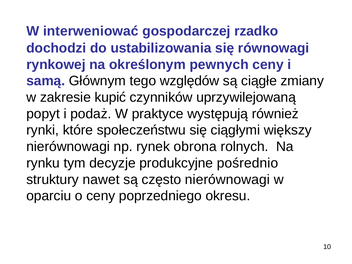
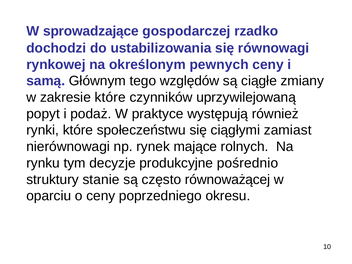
interweniować: interweniować -> sprowadzające (91, 31)
zakresie kupić: kupić -> które (110, 97)
większy: większy -> zamiast (288, 130)
obrona: obrona -> mające (195, 147)
nawet: nawet -> stanie (101, 180)
często nierównowagi: nierównowagi -> równoważącej (228, 180)
